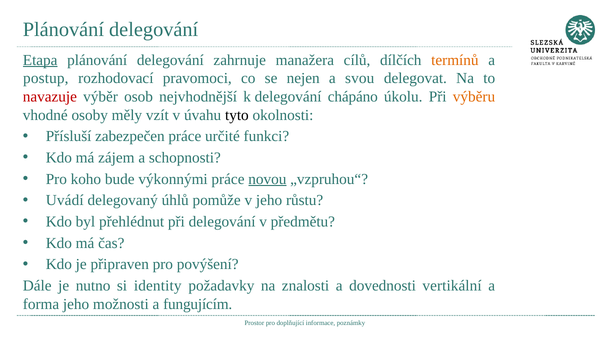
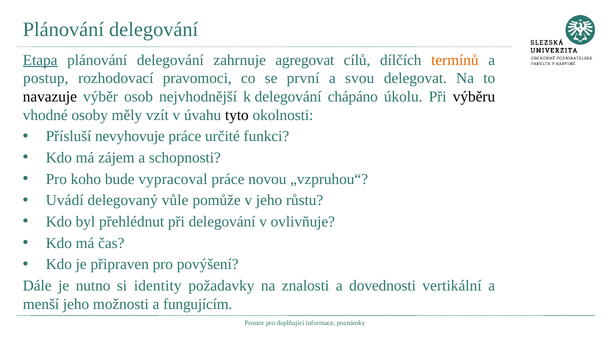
manažera: manažera -> agregovat (305, 60)
nejen: nejen -> první (303, 78)
navazuje colour: red -> black (50, 97)
výběru colour: orange -> black (474, 97)
zabezpečen: zabezpečen -> nevyhovuje (130, 136)
výkonnými: výkonnými -> vypracoval (173, 179)
novou underline: present -> none (267, 179)
úhlů: úhlů -> vůle (175, 200)
předmětu: předmětu -> ovlivňuje (303, 222)
forma: forma -> menší (41, 304)
